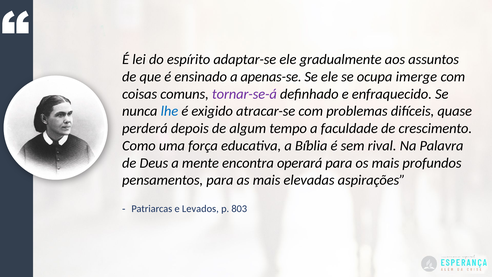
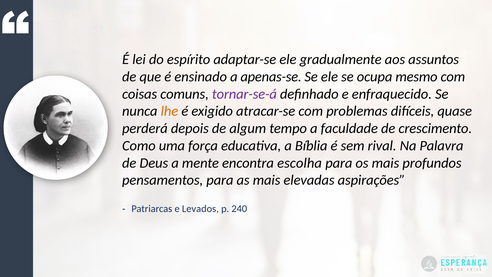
imerge: imerge -> mesmo (417, 77)
lhe colour: blue -> orange (169, 111)
operará: operará -> escolha (300, 163)
803: 803 -> 240 (239, 209)
